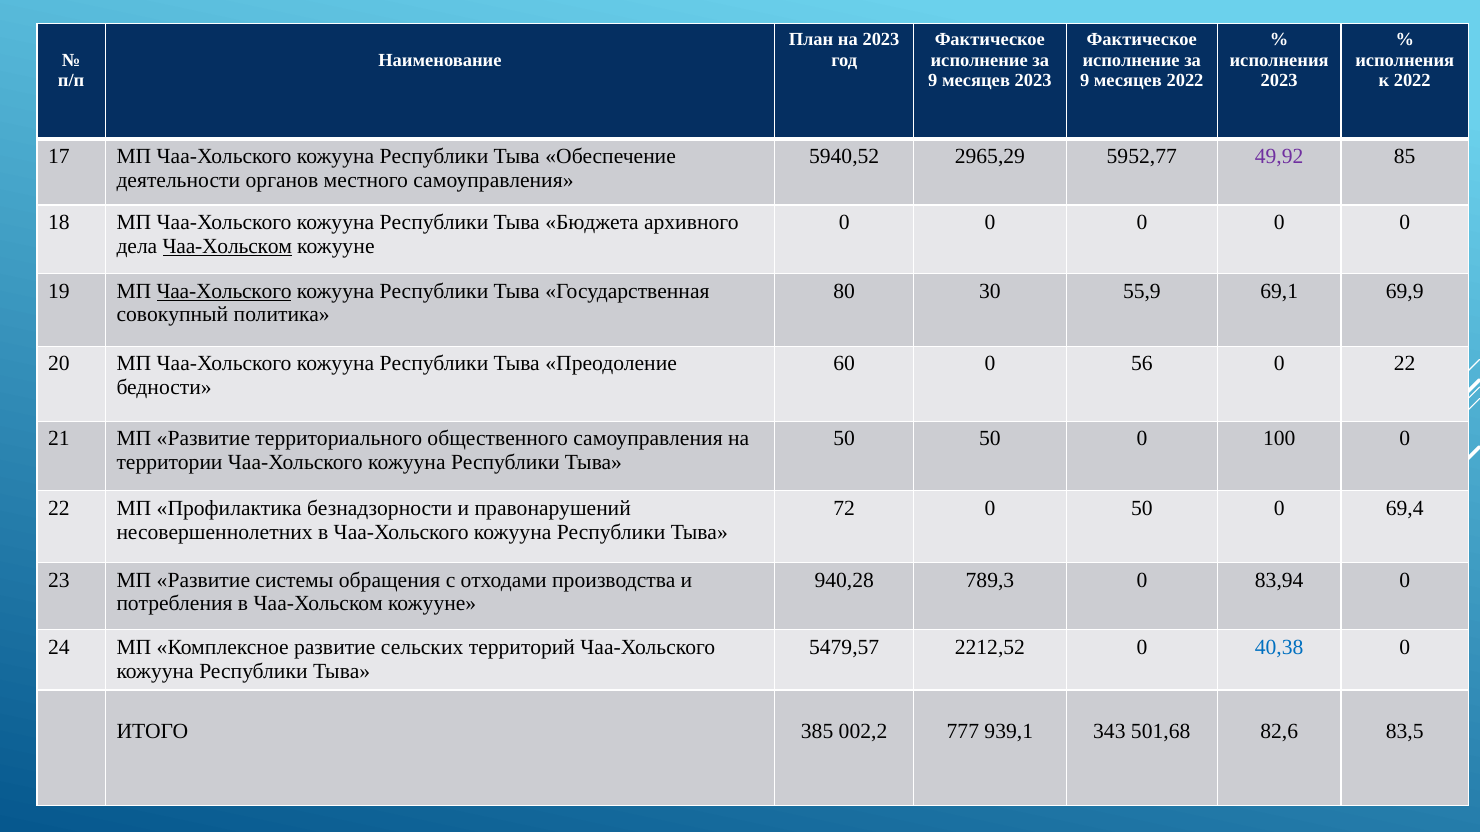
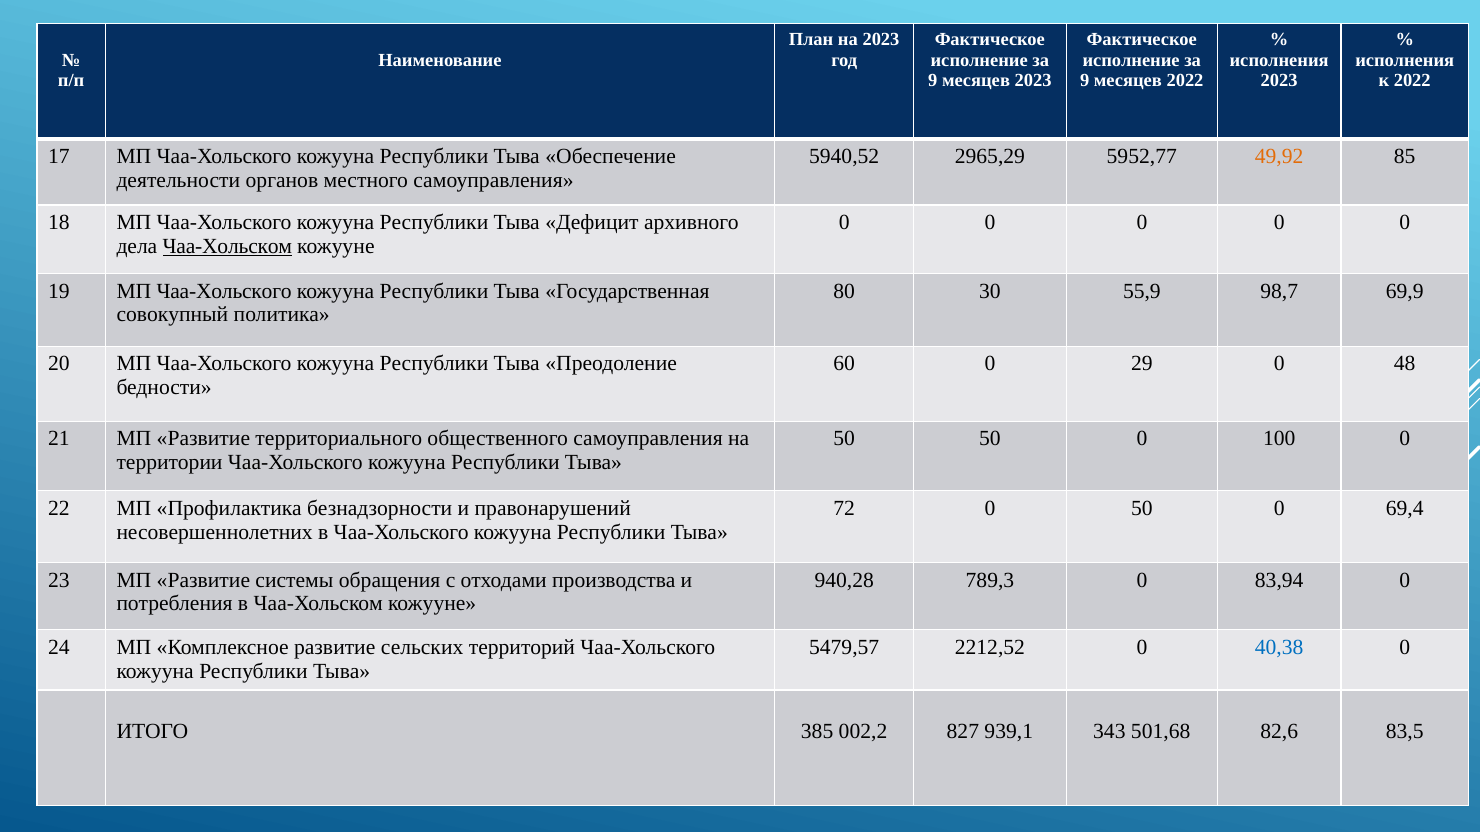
49,92 colour: purple -> orange (1279, 157)
Бюджета: Бюджета -> Дефицит (592, 223)
Чаа-Хольского underline: present -> none (224, 291)
69,1: 69,1 -> 98,7 (1279, 291)
56: 56 -> 29 (1142, 364)
22: 22 -> 48 (1405, 364)
777: 777 -> 827 (963, 732)
